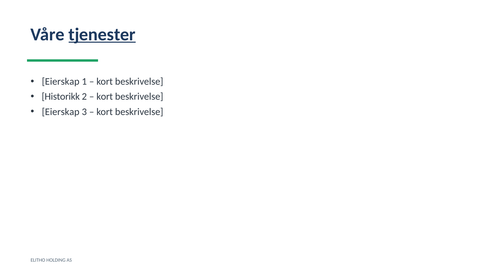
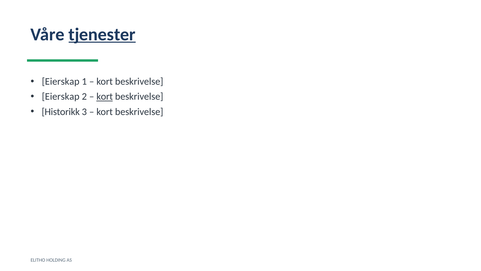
Historikk: Historikk -> Eierskap (61, 97)
kort underline: none -> present (105, 97)
Eierskap: Eierskap -> Historikk (61, 112)
